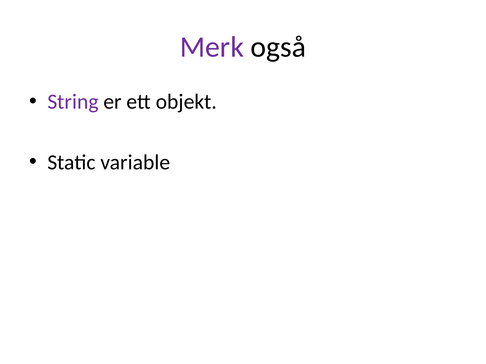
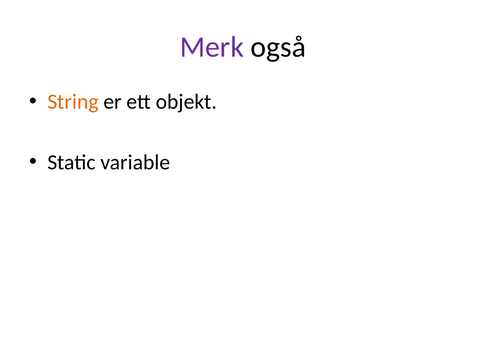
String colour: purple -> orange (73, 102)
